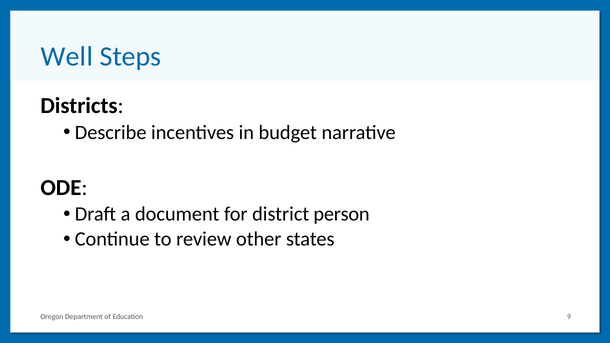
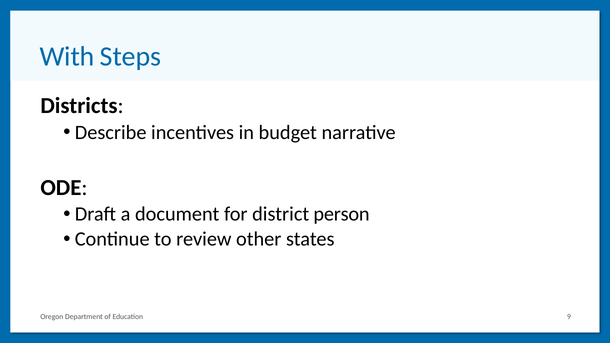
Well: Well -> With (67, 57)
